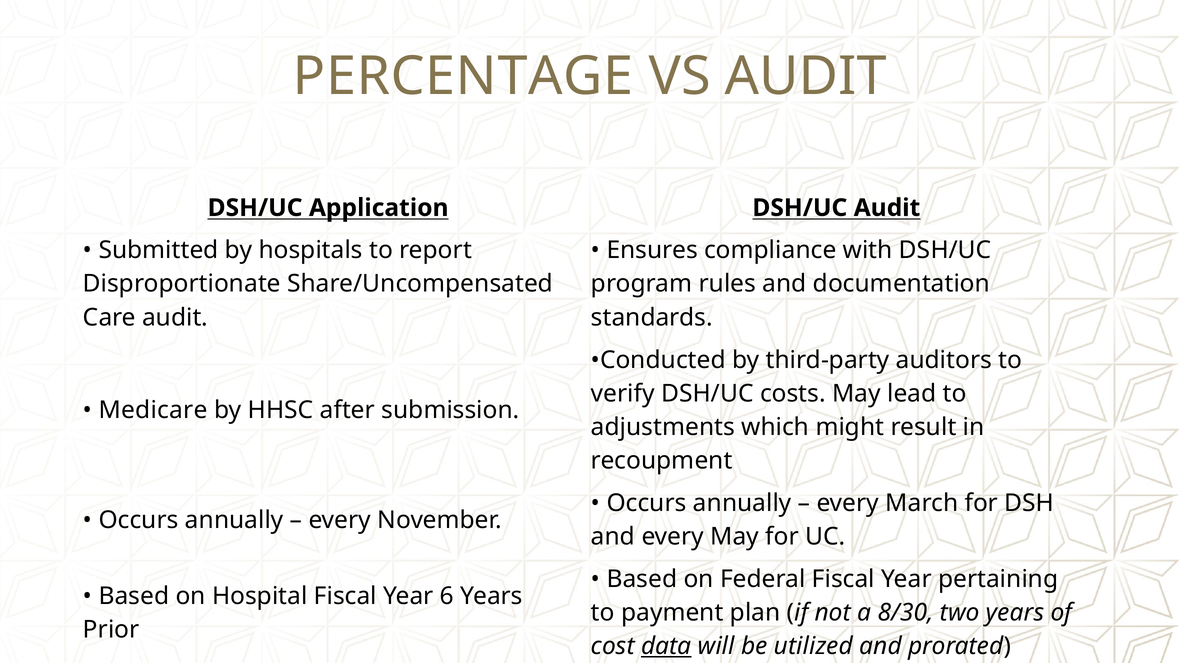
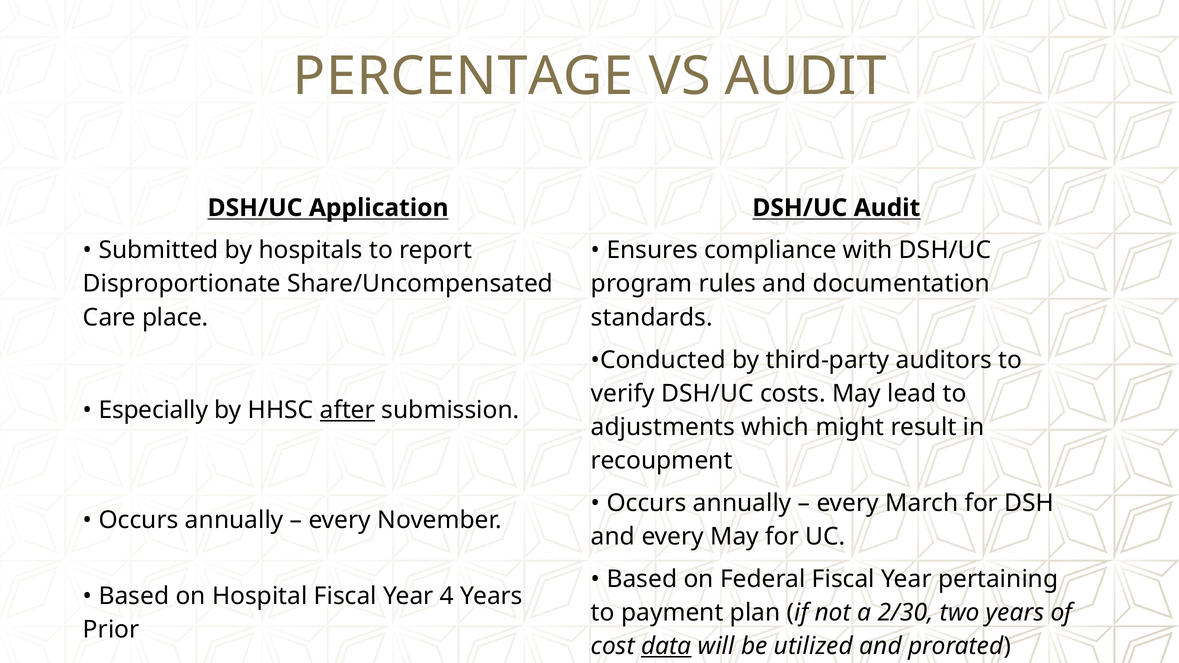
Care audit: audit -> place (175, 318)
Medicare: Medicare -> Especially (153, 410)
after underline: none -> present (347, 410)
6: 6 -> 4 (447, 596)
8/30: 8/30 -> 2/30 (906, 613)
